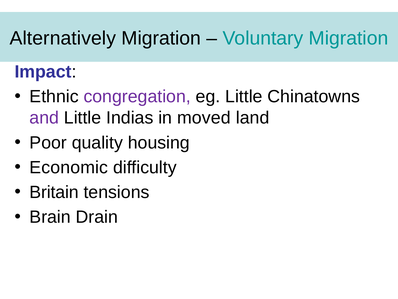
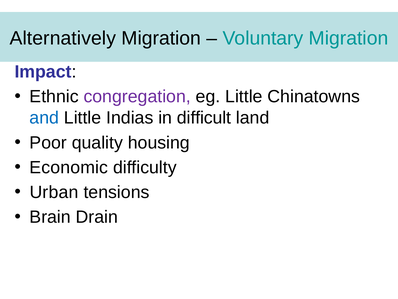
and colour: purple -> blue (44, 118)
moved: moved -> difficult (204, 118)
Britain: Britain -> Urban (54, 192)
